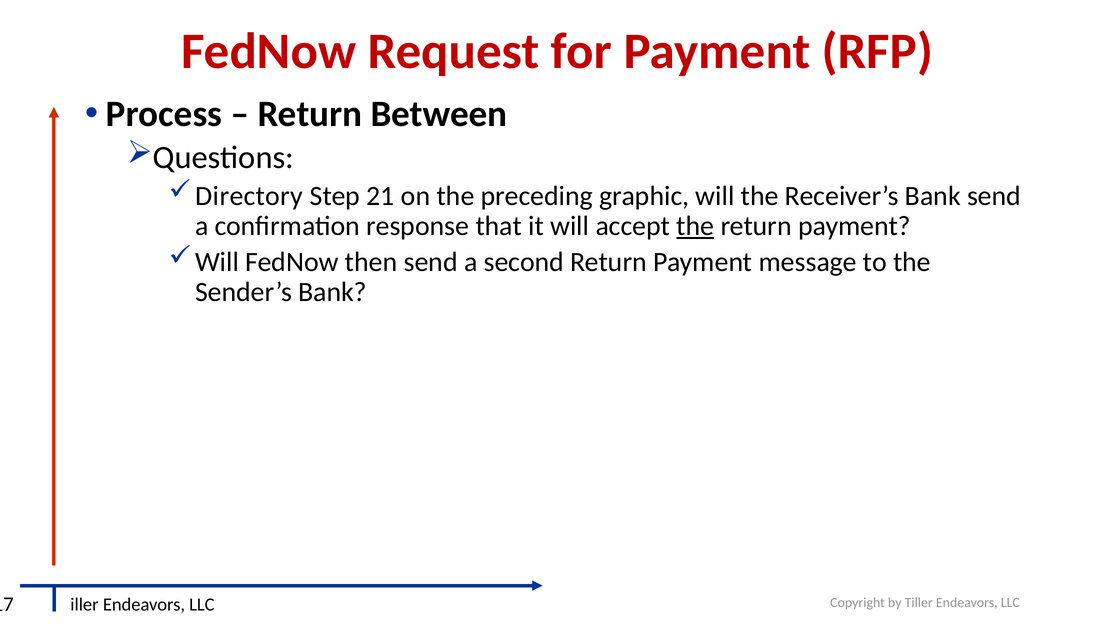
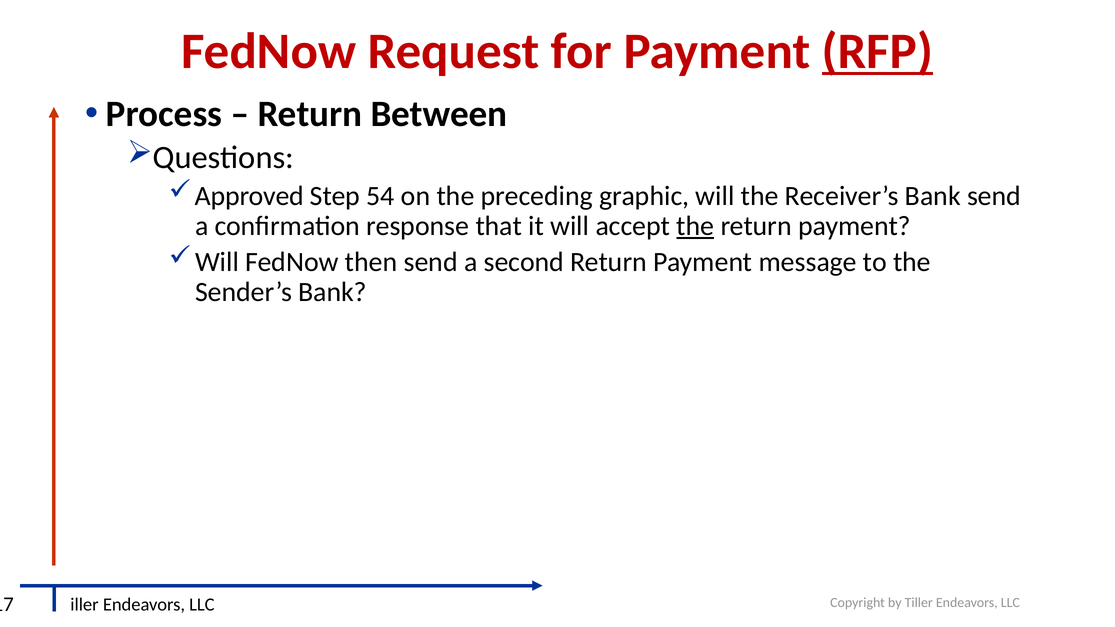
RFP underline: none -> present (877, 51)
Directory: Directory -> Approved (249, 196)
21: 21 -> 54 (380, 196)
